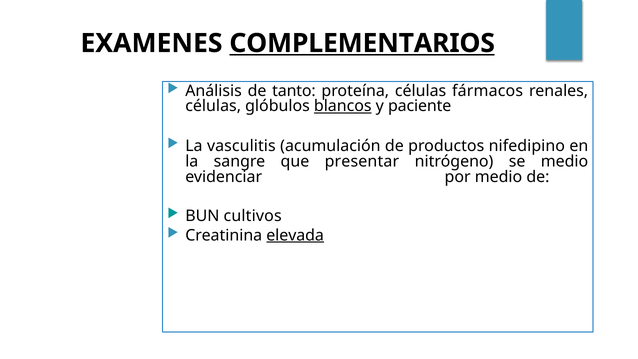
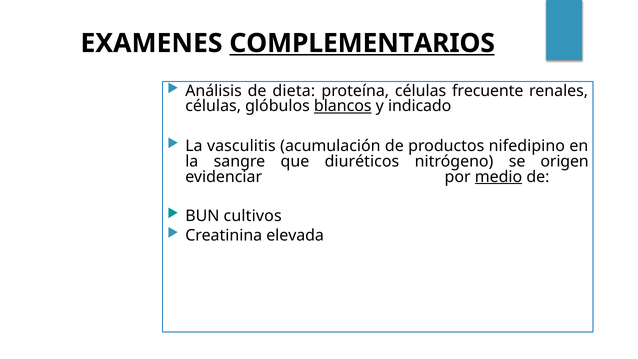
tanto: tanto -> dieta (294, 91)
fármacos: fármacos -> frecuente (488, 91)
paciente: paciente -> indicado (420, 106)
presentar: presentar -> diuréticos (362, 161)
se medio: medio -> origen (565, 161)
medio underline: none -> present (499, 177)
elevada underline: present -> none (295, 235)
